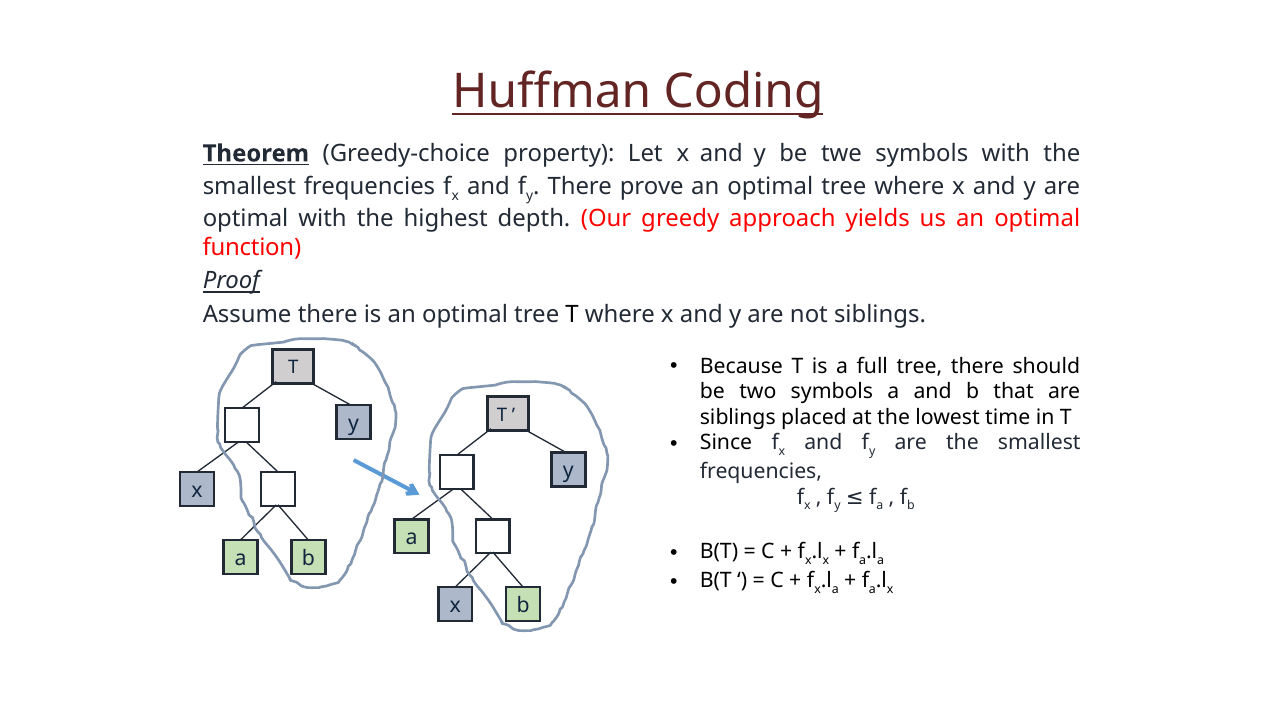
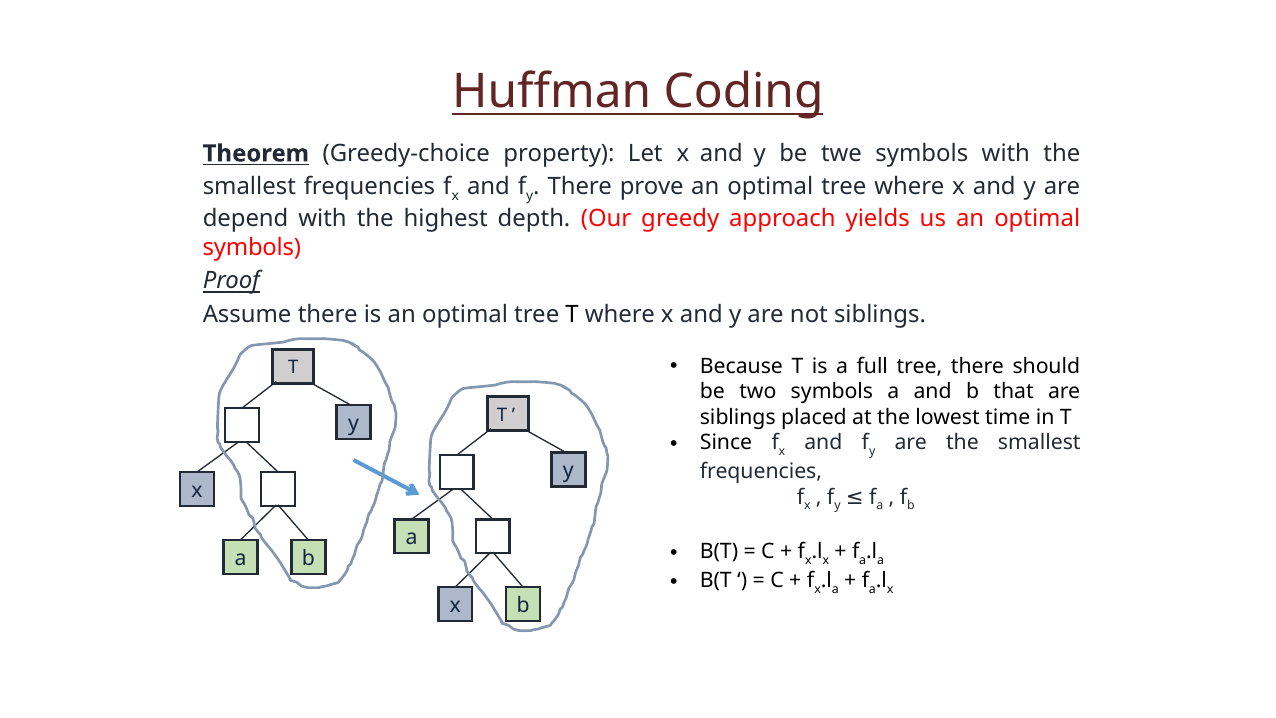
optimal: optimal -> depend (246, 219)
function: function -> symbols (252, 247)
